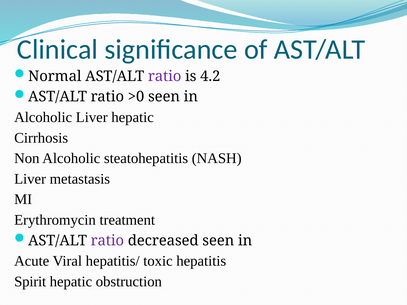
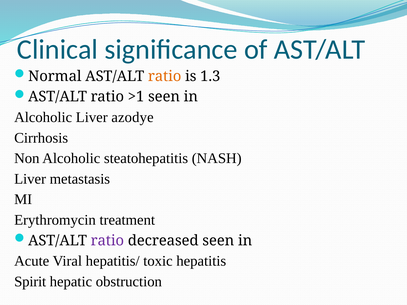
ratio colour: purple -> orange (165, 76)
4.2: 4.2 -> 1.3 (210, 76)
>0: >0 -> >1 (136, 97)
Liver hepatic: hepatic -> azodye (132, 117)
